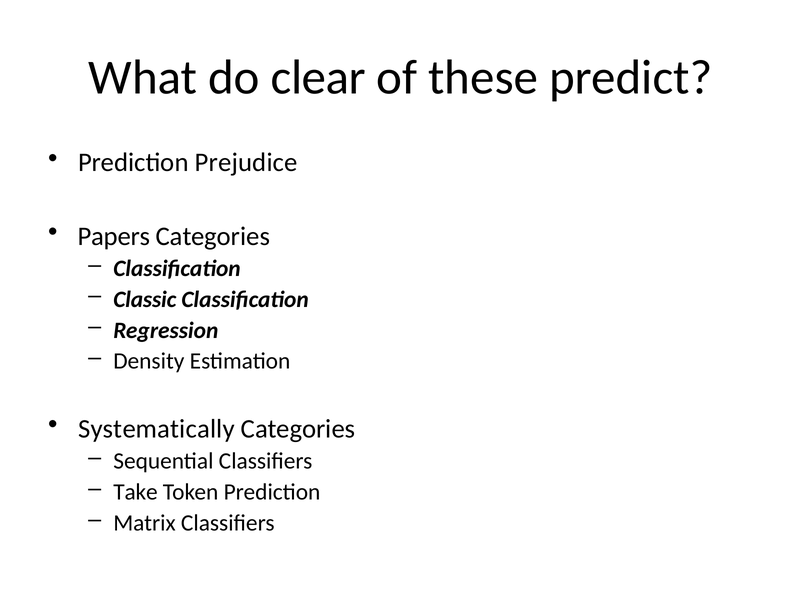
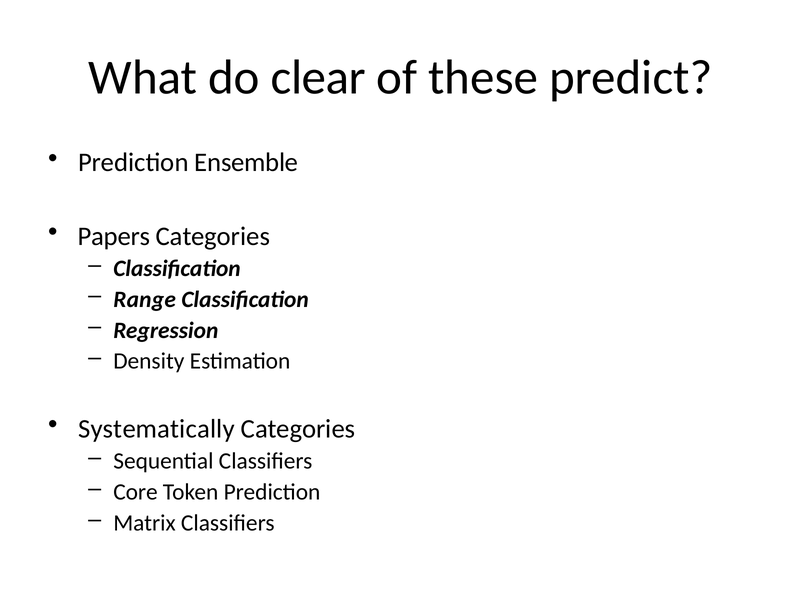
Prejudice: Prejudice -> Ensemble (246, 162)
Classic: Classic -> Range (145, 299)
Take: Take -> Core (135, 492)
